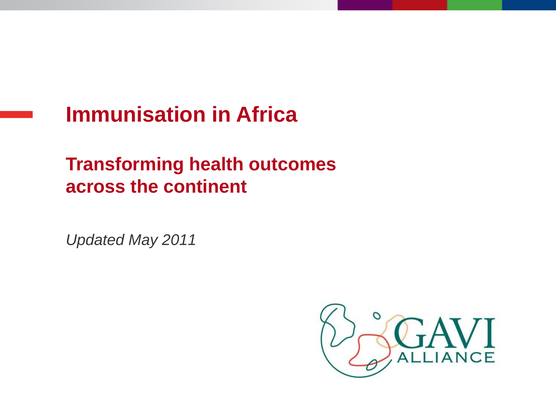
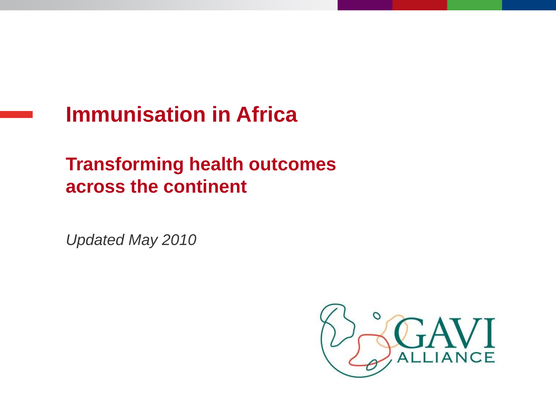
2011: 2011 -> 2010 (179, 240)
